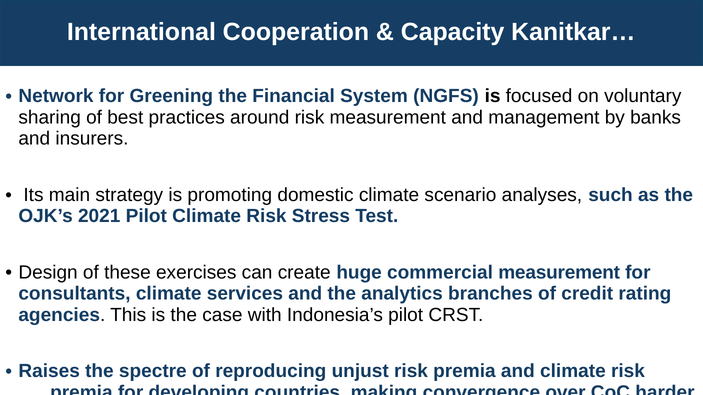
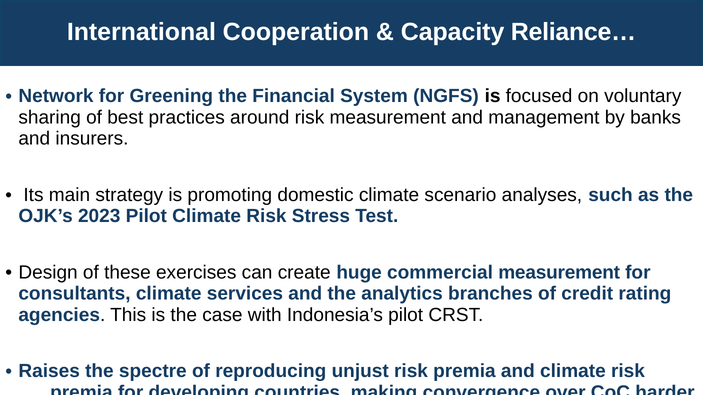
Kanitkar…: Kanitkar… -> Reliance… (573, 32)
2021: 2021 -> 2023 (99, 216)
